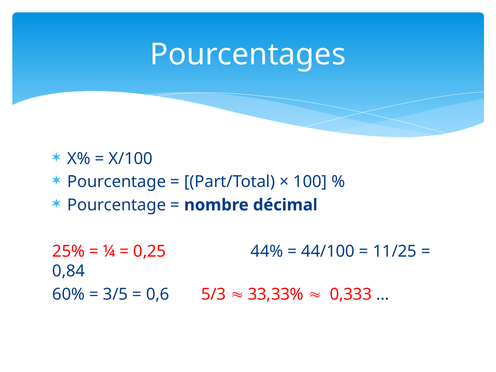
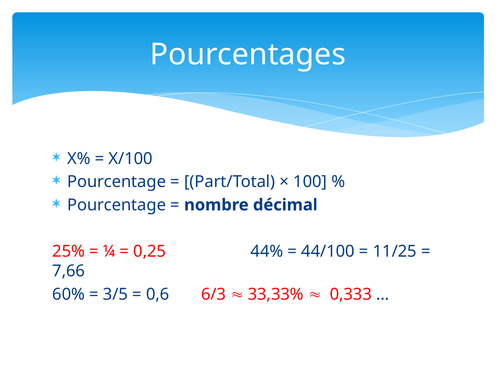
0,84: 0,84 -> 7,66 (69, 271)
5/3: 5/3 -> 6/3 (214, 294)
